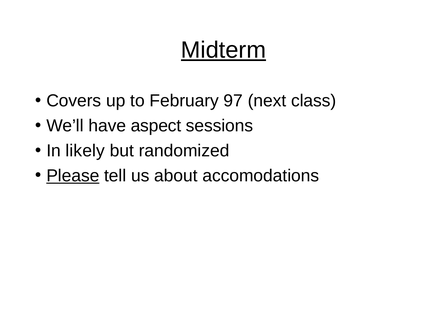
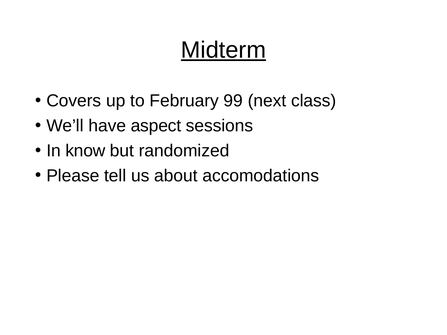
97: 97 -> 99 (233, 101)
likely: likely -> know (85, 151)
Please underline: present -> none (73, 176)
